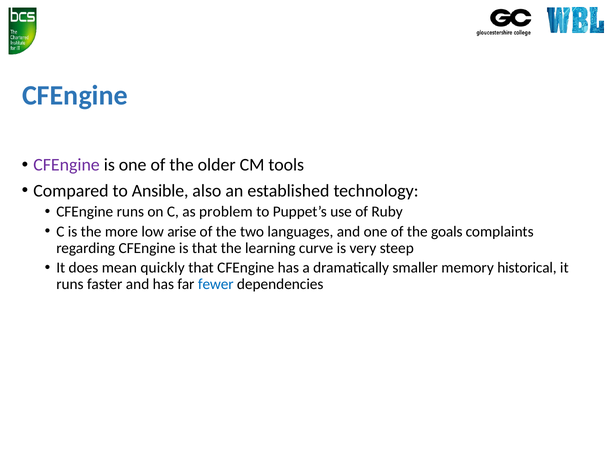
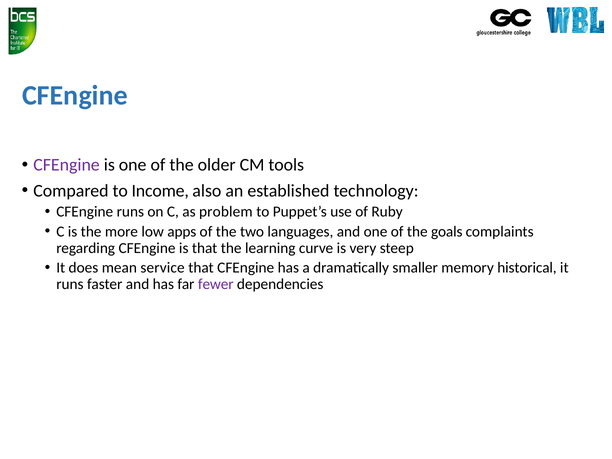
Ansible: Ansible -> Income (160, 191)
arise: arise -> apps (182, 231)
quickly: quickly -> service (163, 268)
fewer colour: blue -> purple (216, 284)
